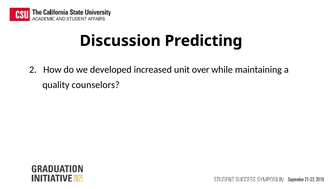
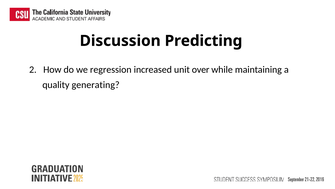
developed: developed -> regression (111, 69)
counselors: counselors -> generating (96, 85)
